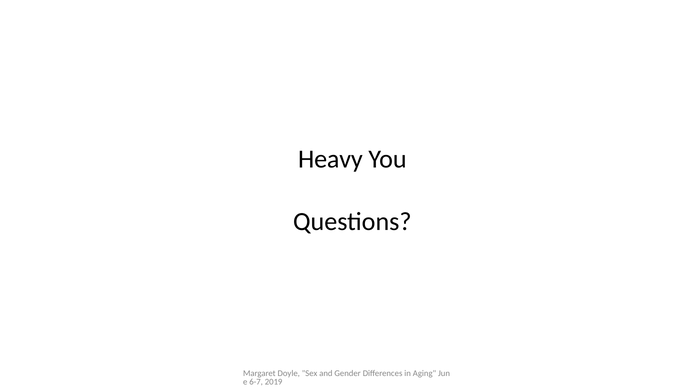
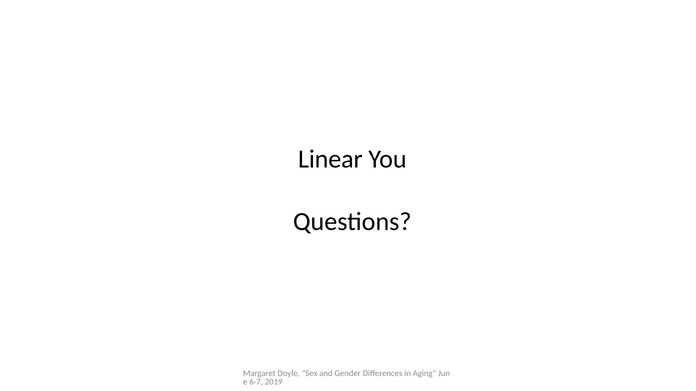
Heavy: Heavy -> Linear (330, 159)
